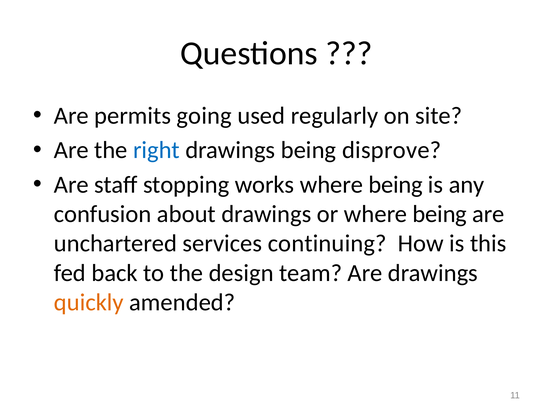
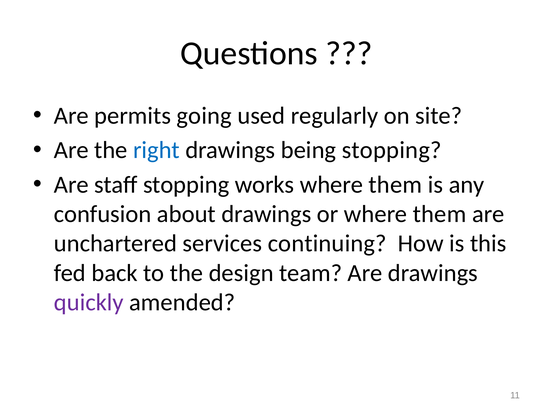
being disprove: disprove -> stopping (392, 150)
works where being: being -> them (395, 185)
or where being: being -> them (440, 214)
quickly colour: orange -> purple (89, 303)
